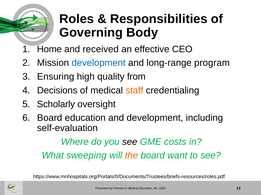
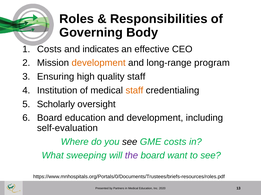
Home: Home -> Costs (49, 49)
received: received -> indicates (101, 49)
development colour: blue -> orange (99, 63)
quality from: from -> staff (136, 77)
Decisions: Decisions -> Institution (57, 91)
the colour: orange -> purple (131, 156)
